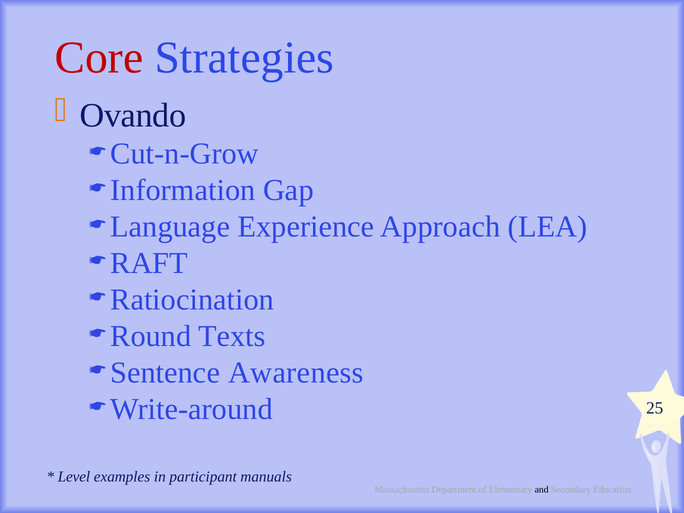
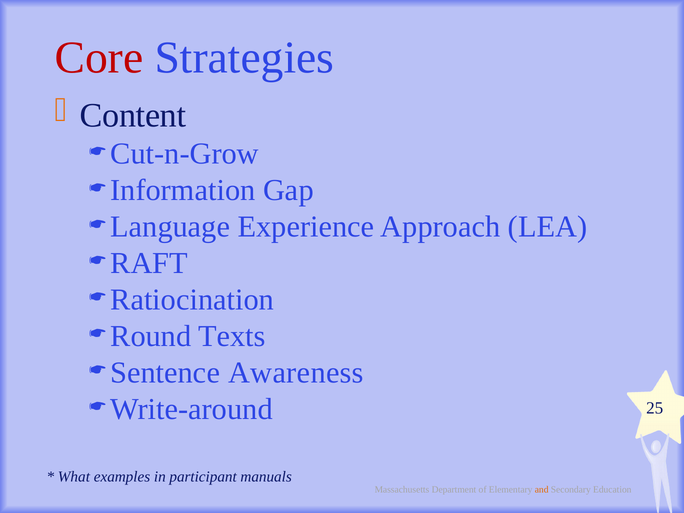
Ovando: Ovando -> Content (133, 115)
Level: Level -> What (74, 477)
and colour: black -> orange (542, 490)
